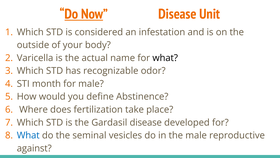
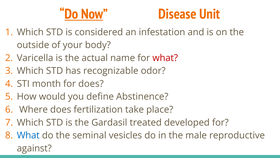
what colour: black -> red (165, 58)
for male: male -> does (91, 84)
Gardasil disease: disease -> treated (146, 122)
